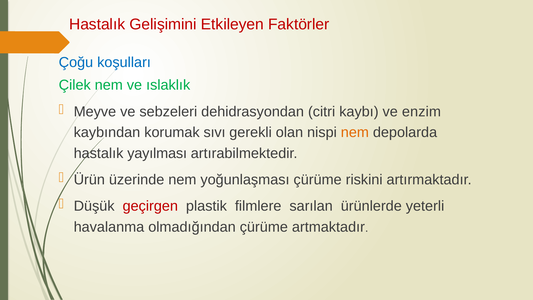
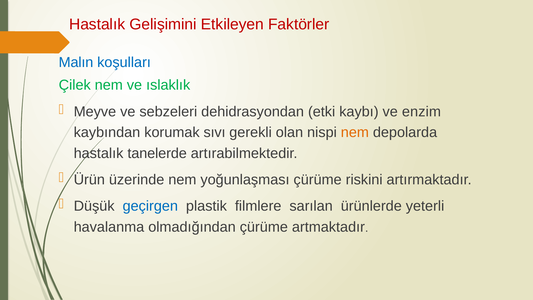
Çoğu: Çoğu -> Malın (76, 62)
citri: citri -> etki (322, 112)
yayılması: yayılması -> tanelerde (157, 153)
geçirgen colour: red -> blue (150, 206)
